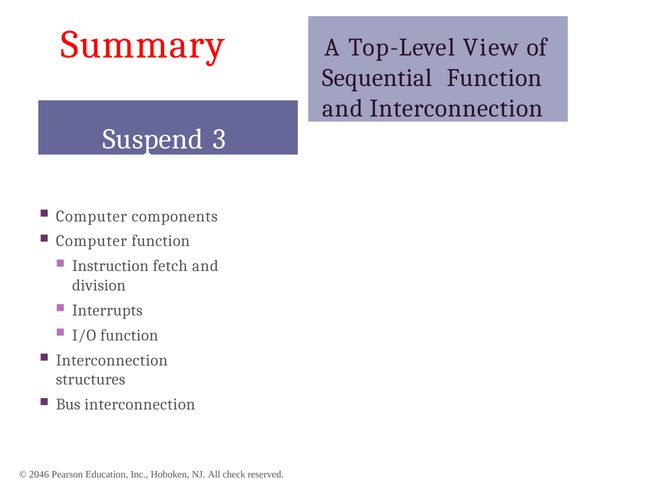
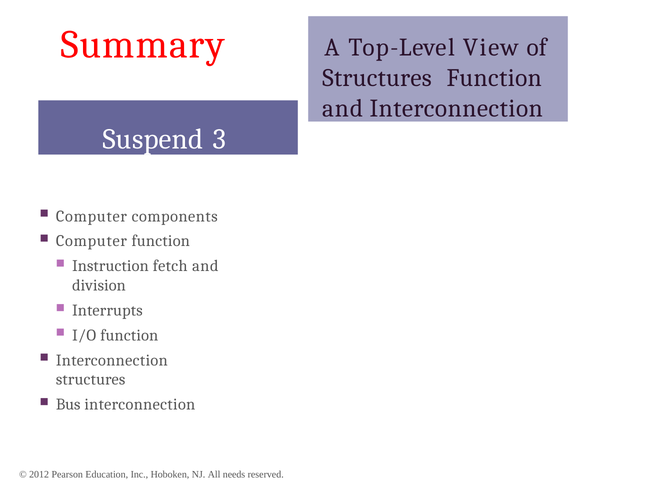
Sequential: Sequential -> Structures (377, 78)
2046: 2046 -> 2012 (39, 474)
check: check -> needs (234, 474)
